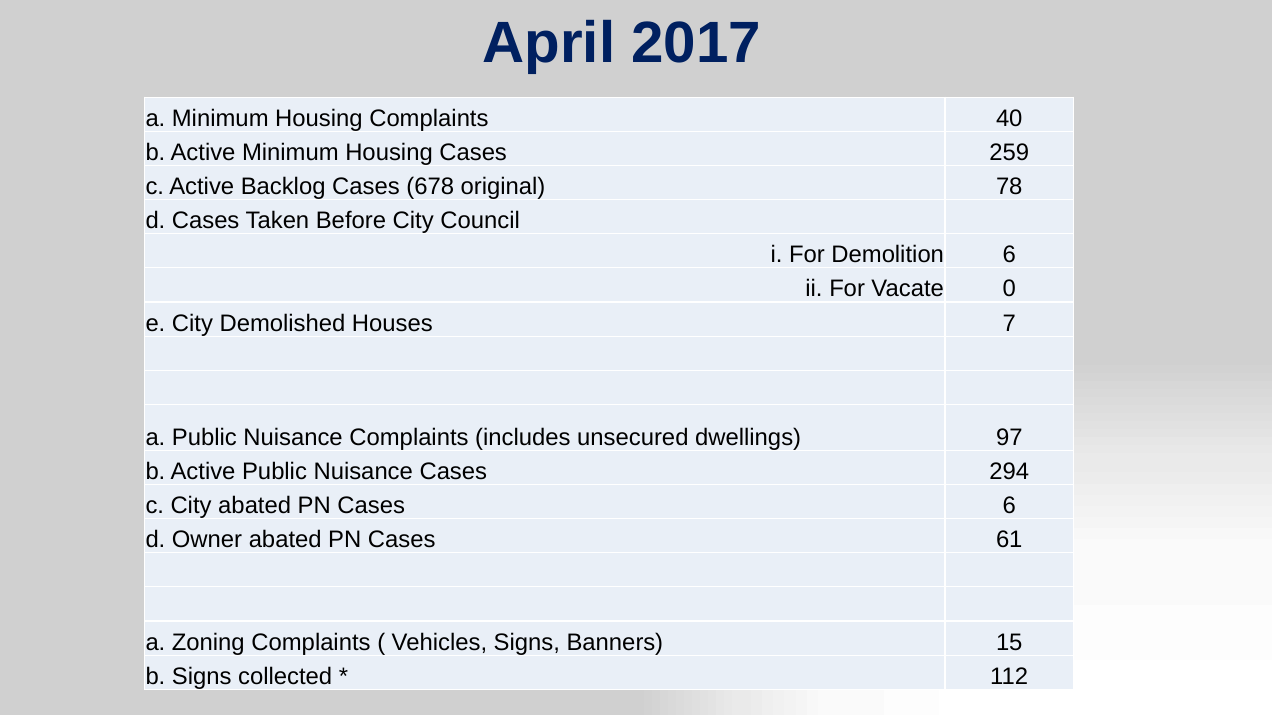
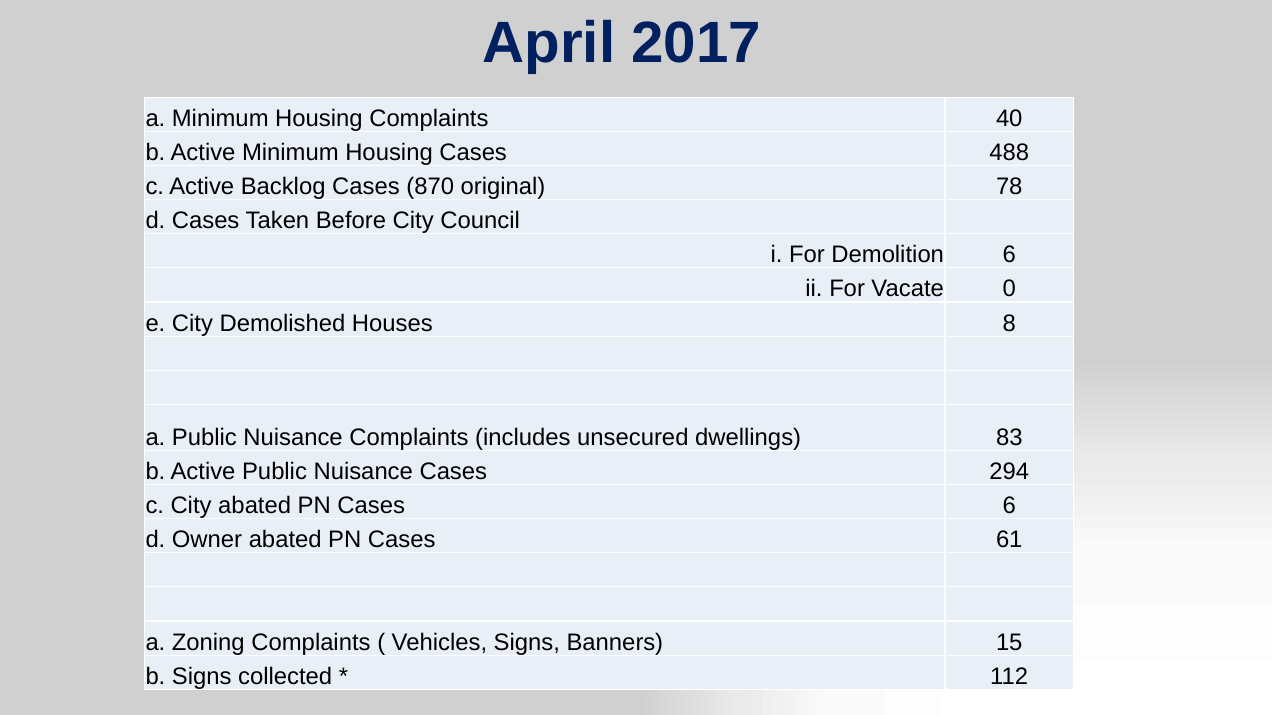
259: 259 -> 488 (1009, 153)
678: 678 -> 870 (430, 187)
7: 7 -> 8 (1009, 323)
97: 97 -> 83 (1009, 438)
